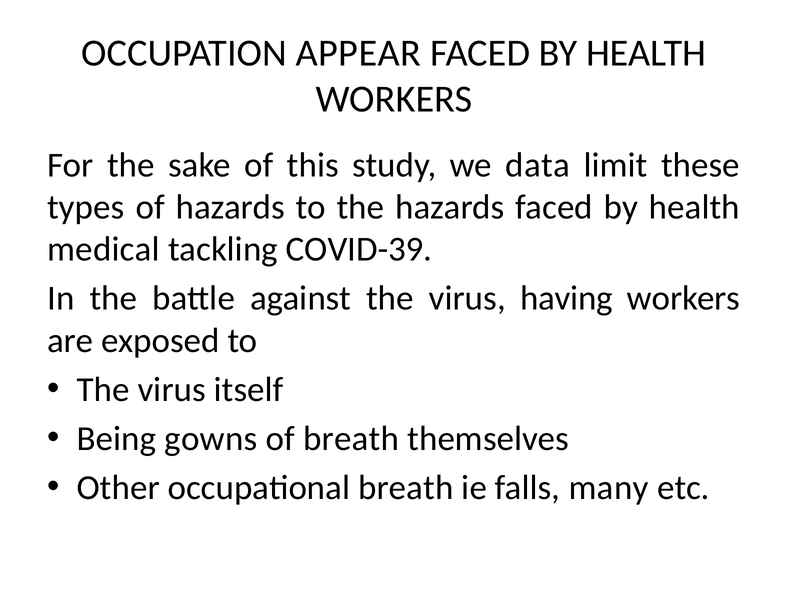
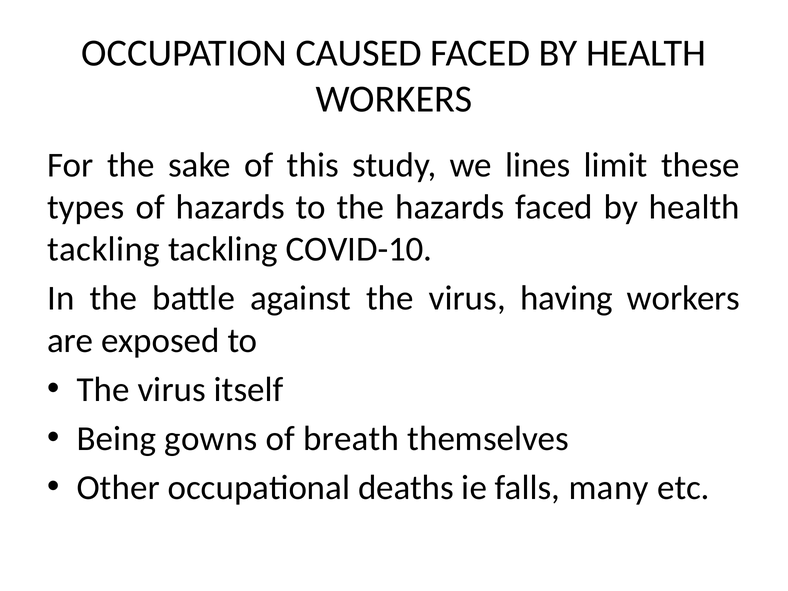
APPEAR: APPEAR -> CAUSED (359, 53)
data: data -> lines (538, 165)
medical: medical -> tackling (104, 249)
COVID-39: COVID-39 -> COVID-10 (359, 249)
occupational breath: breath -> deaths (406, 488)
